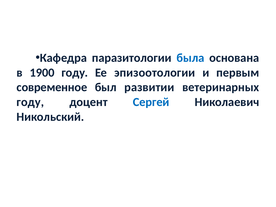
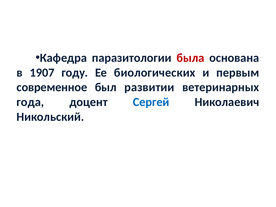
была colour: blue -> red (190, 58)
1900: 1900 -> 1907 (42, 73)
эпизоотологии: эпизоотологии -> биологических (155, 73)
году: году -> года (30, 102)
